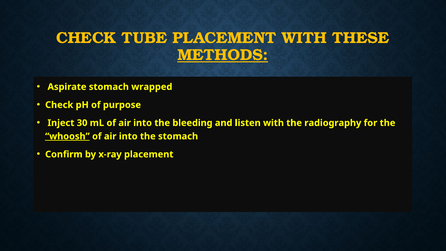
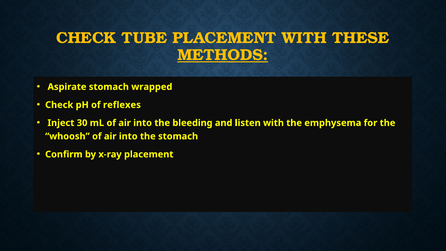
purpose: purpose -> reflexes (122, 105)
radiography: radiography -> emphysema (333, 123)
whoosh underline: present -> none (67, 136)
